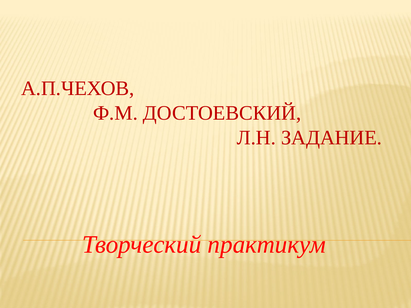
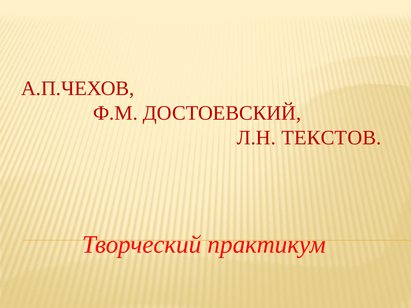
ЗАДАНИЕ: ЗАДАНИЕ -> ТЕКСТОВ (331, 138)
